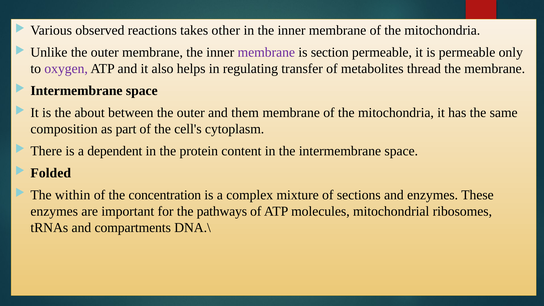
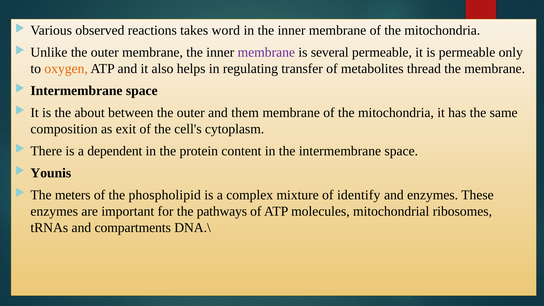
other: other -> word (226, 30)
section: section -> several (330, 52)
oxygen colour: purple -> orange (66, 69)
part: part -> exit (126, 129)
Folded: Folded -> Younis (51, 173)
within: within -> meters (73, 195)
concentration: concentration -> phospholipid (165, 195)
sections: sections -> identify (359, 195)
